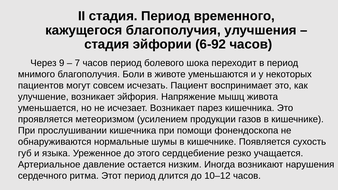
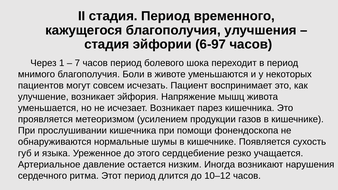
6-92: 6-92 -> 6-97 (211, 44)
9: 9 -> 1 (62, 63)
